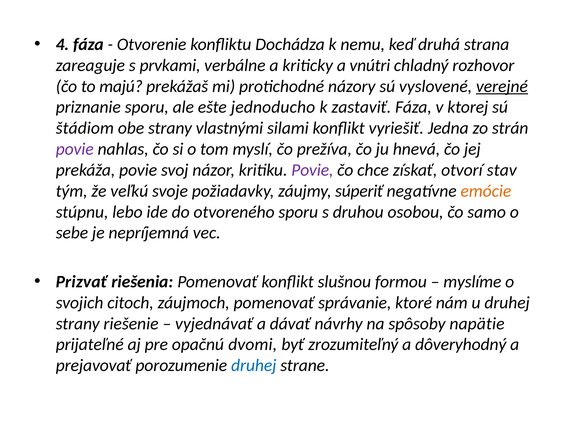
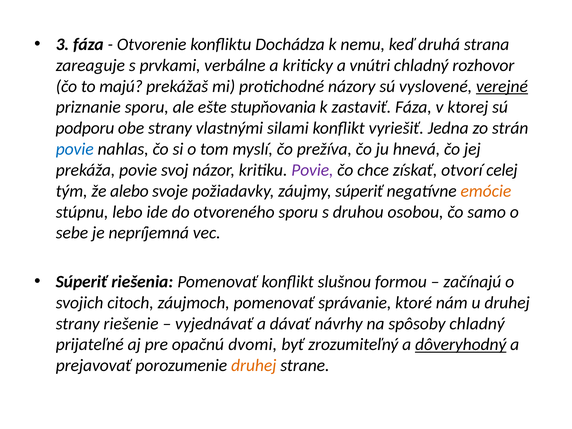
4: 4 -> 3 (63, 44)
jednoducho: jednoducho -> stupňovania (273, 107)
štádiom: štádiom -> podporu (85, 128)
povie colour: purple -> blue (75, 149)
stav: stav -> celej (502, 170)
veľkú: veľkú -> alebo (129, 191)
Prizvať: Prizvať -> Súperiť (82, 282)
myslíme: myslíme -> začínajú (472, 282)
spôsoby napätie: napätie -> chladný (477, 324)
dôveryhodný underline: none -> present (461, 345)
druhej colour: blue -> orange (254, 365)
